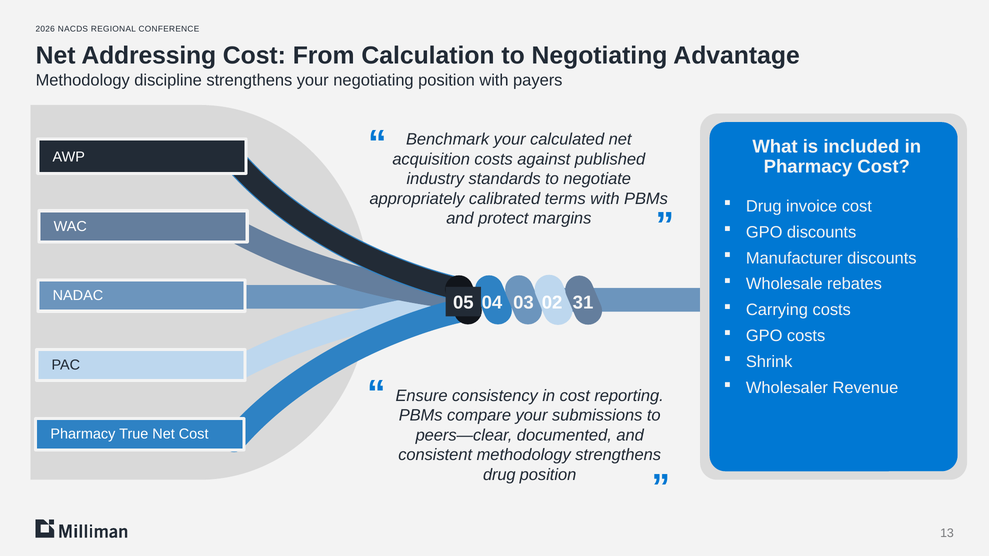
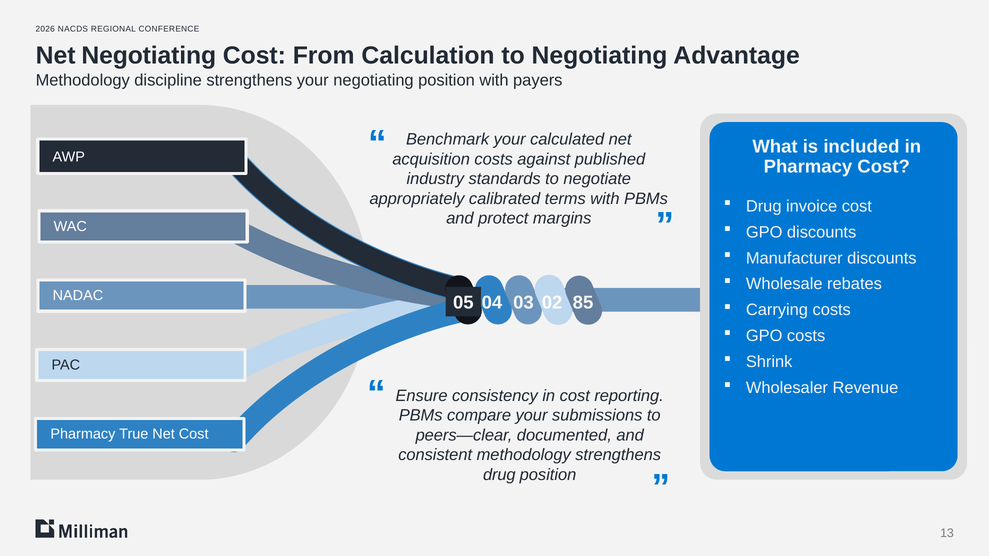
Net Addressing: Addressing -> Negotiating (149, 55)
31: 31 -> 85 (583, 303)
